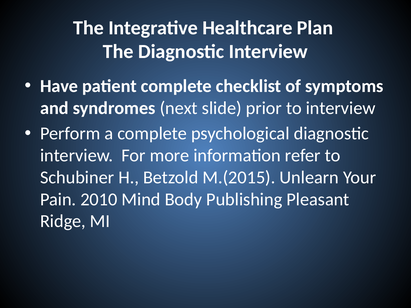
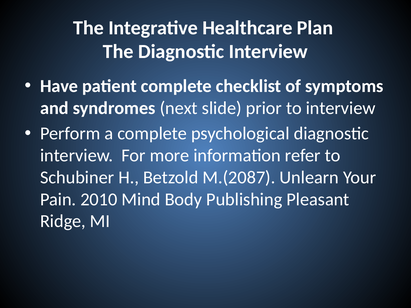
M.(2015: M.(2015 -> M.(2087 (239, 178)
